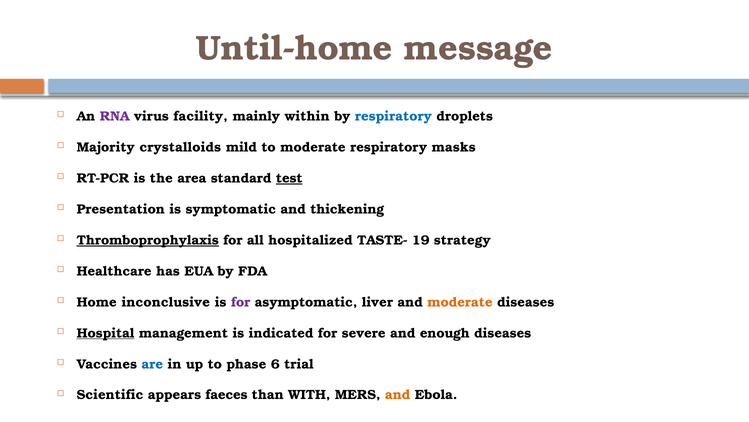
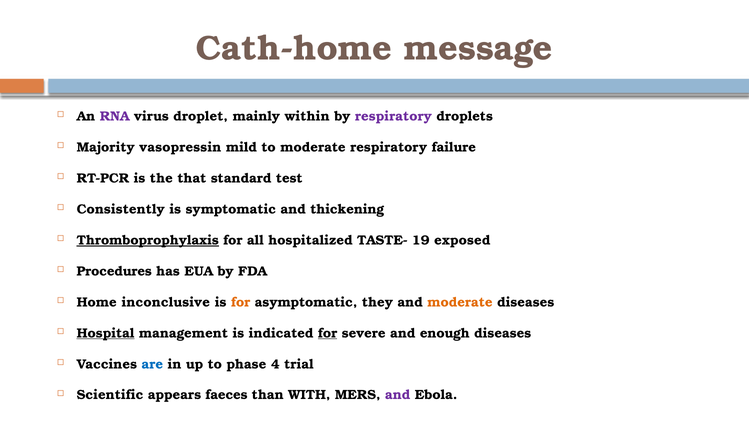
Until-home: Until-home -> Cath-home (294, 48)
facility: facility -> droplet (201, 116)
respiratory colour: blue -> purple (393, 116)
crystalloids: crystalloids -> vasopressin (180, 147)
masks: masks -> failure (454, 147)
area: area -> that (192, 178)
test underline: present -> none (289, 178)
Presentation: Presentation -> Consistently (121, 209)
strategy: strategy -> exposed (462, 240)
Healthcare: Healthcare -> Procedures (114, 271)
for colour: purple -> orange (241, 302)
liver: liver -> they (377, 302)
for underline: none -> present (328, 333)
6: 6 -> 4 (275, 364)
and colour: orange -> purple (398, 394)
